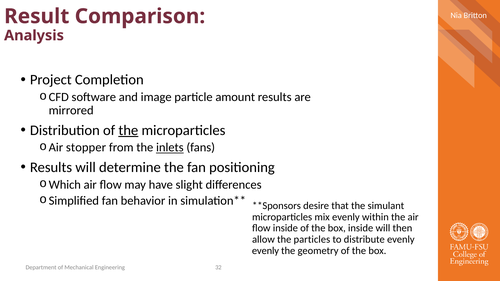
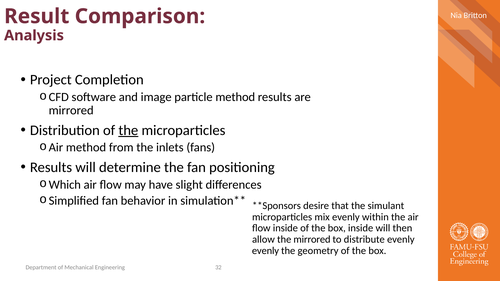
particle amount: amount -> method (235, 97)
Air stopper: stopper -> method (86, 148)
inlets underline: present -> none (170, 148)
the particles: particles -> mirrored (312, 240)
